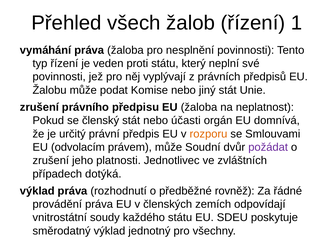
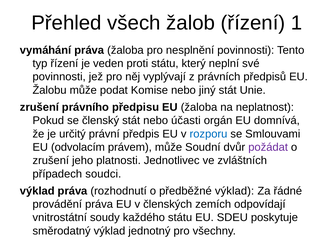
rozporu colour: orange -> blue (208, 134)
dotýká: dotýká -> soudci (103, 174)
předběžné rovněž: rovněž -> výklad (235, 191)
